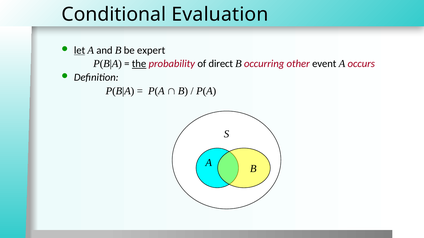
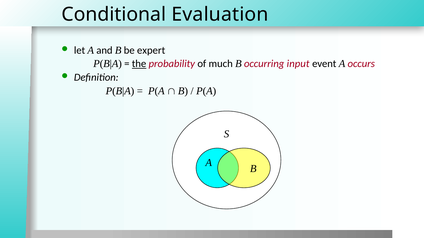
let underline: present -> none (80, 50)
direct: direct -> much (221, 64)
other: other -> input (298, 64)
